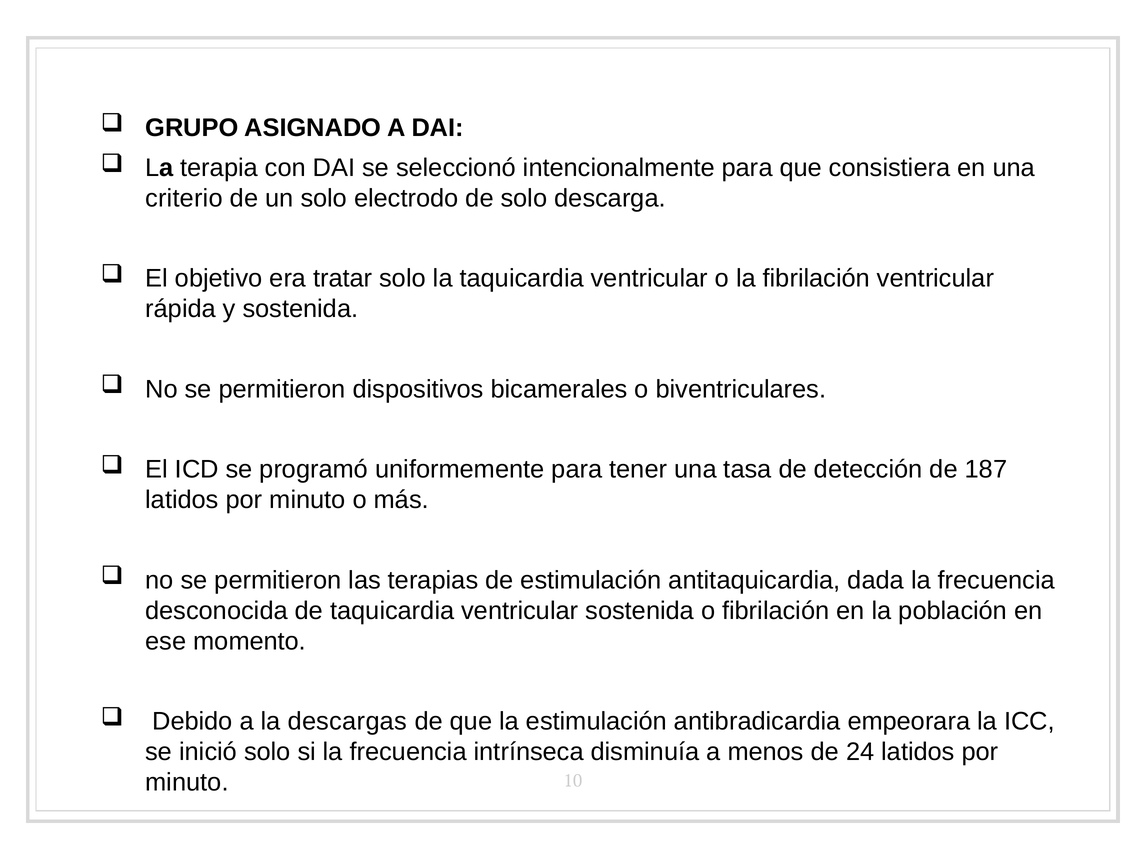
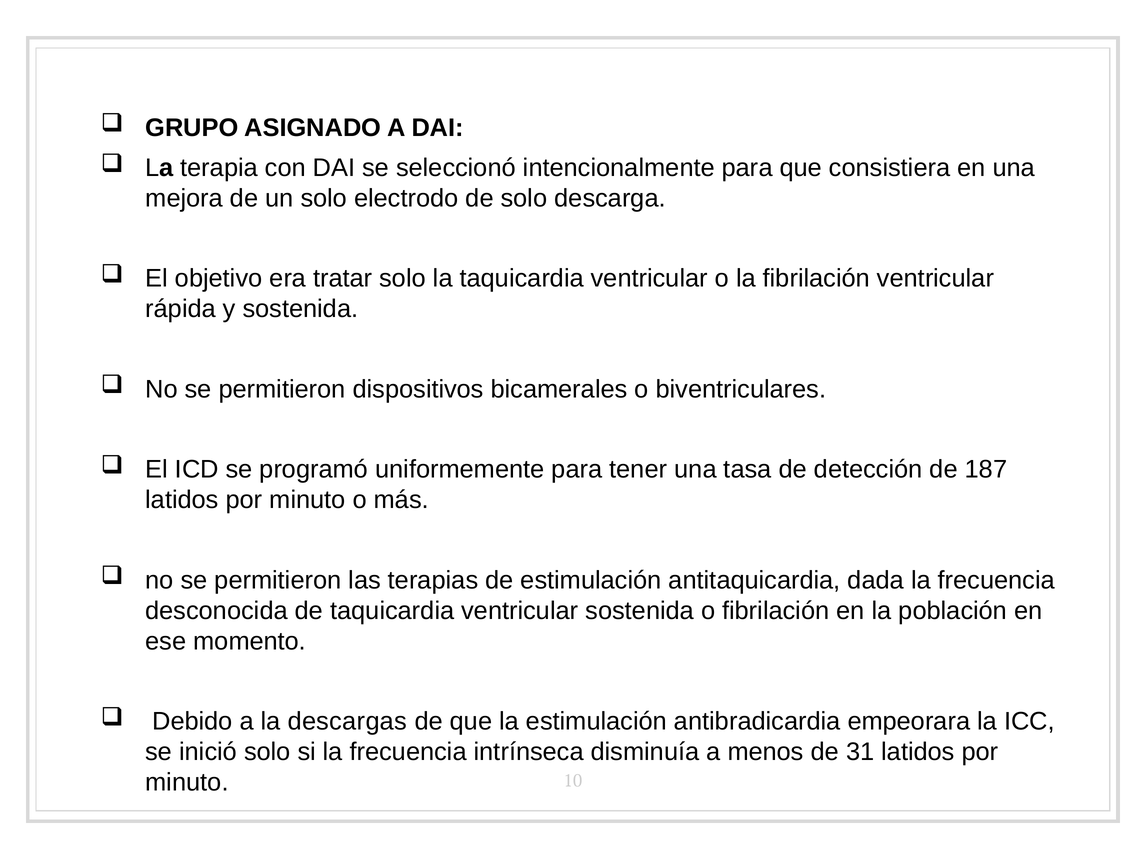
criterio: criterio -> mejora (184, 199)
24: 24 -> 31 (860, 752)
